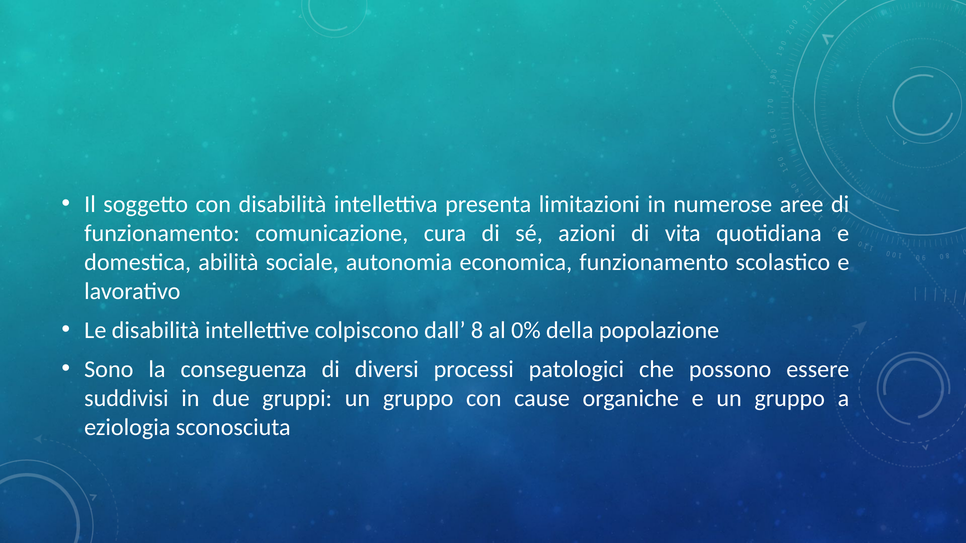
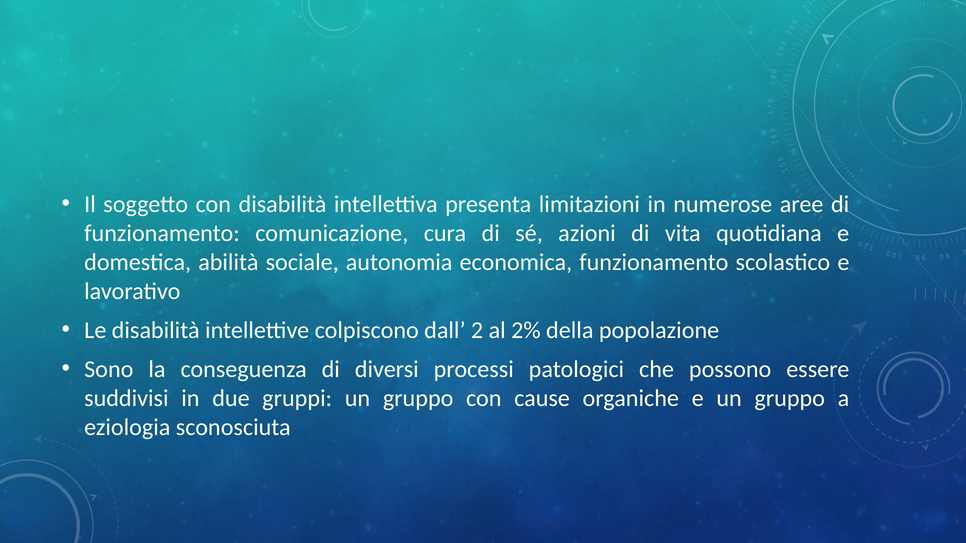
8: 8 -> 2 (477, 330)
0%: 0% -> 2% (526, 330)
